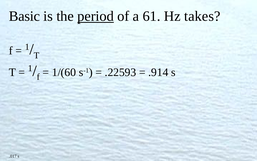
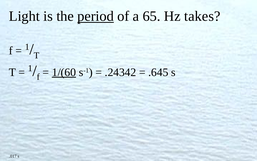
Basic: Basic -> Light (24, 16)
61: 61 -> 65 (152, 16)
1/(60 underline: none -> present (64, 72)
.22593: .22593 -> .24342 (120, 72)
.914: .914 -> .645 (158, 72)
